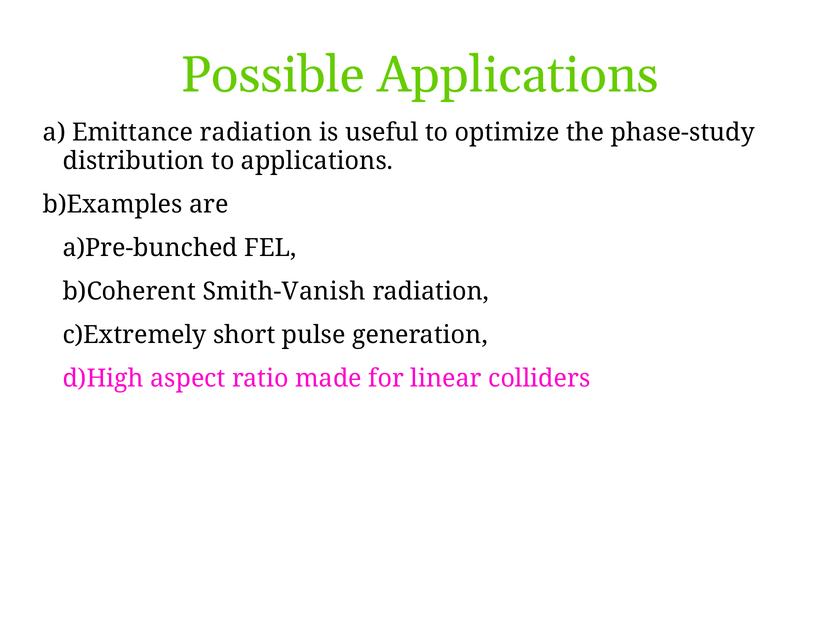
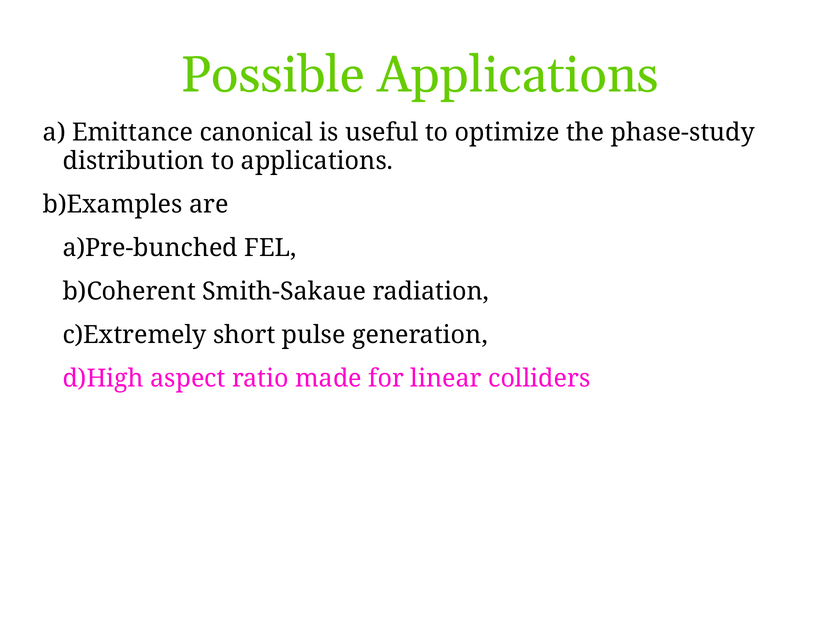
Emittance radiation: radiation -> canonical (256, 132)
Smith-Vanish: Smith-Vanish -> Smith-Sakaue (284, 291)
